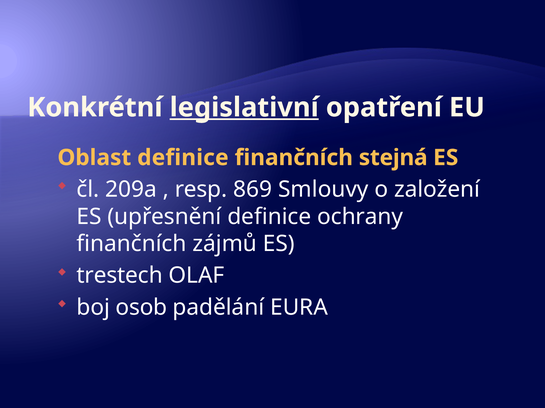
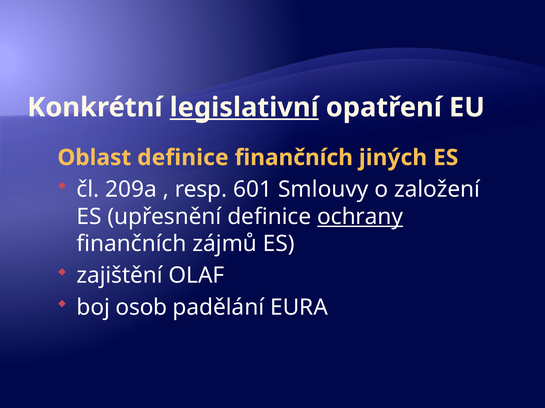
stejná: stejná -> jiných (393, 158)
869: 869 -> 601 (253, 190)
ochrany underline: none -> present (360, 217)
trestech: trestech -> zajištění (120, 276)
